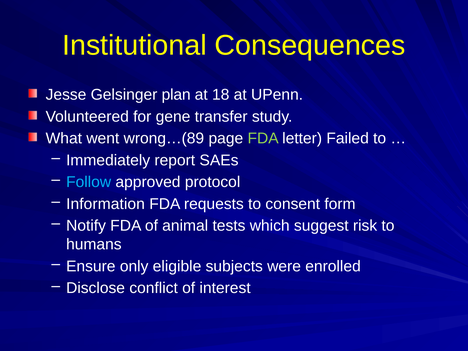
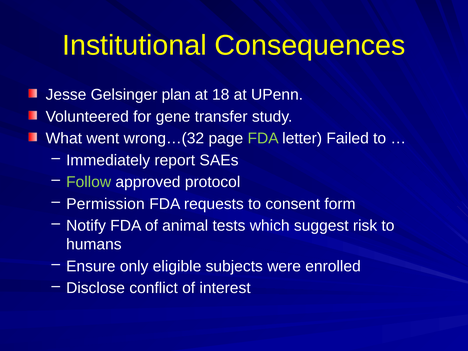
wrong…(89: wrong…(89 -> wrong…(32 (164, 138)
Follow colour: light blue -> light green (89, 182)
Information: Information -> Permission (105, 204)
